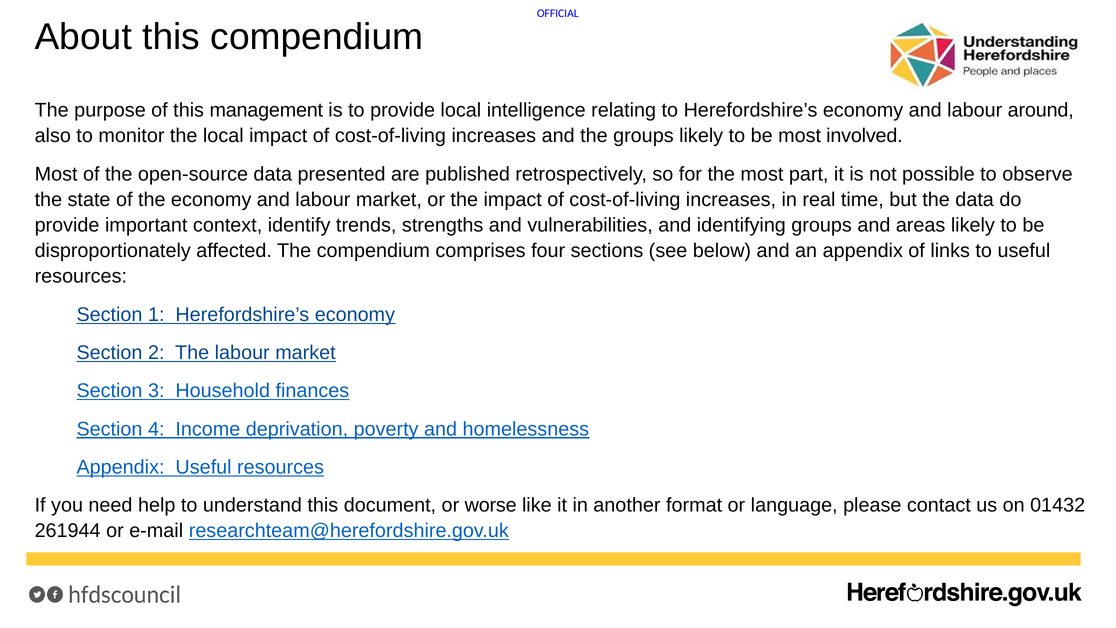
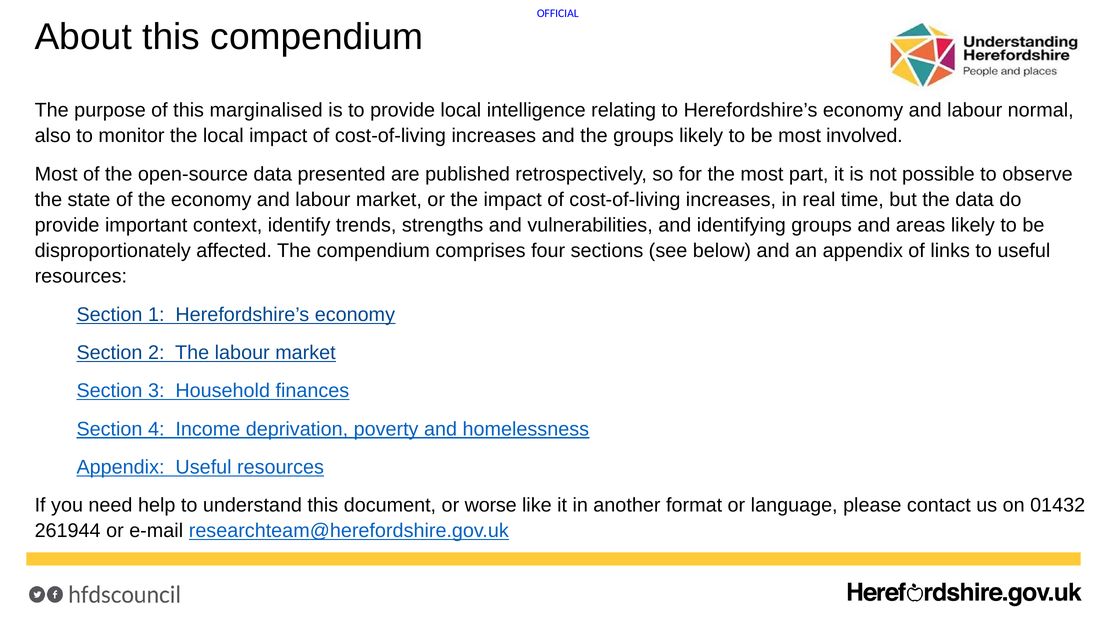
management: management -> marginalised (266, 110)
around: around -> normal (1041, 110)
